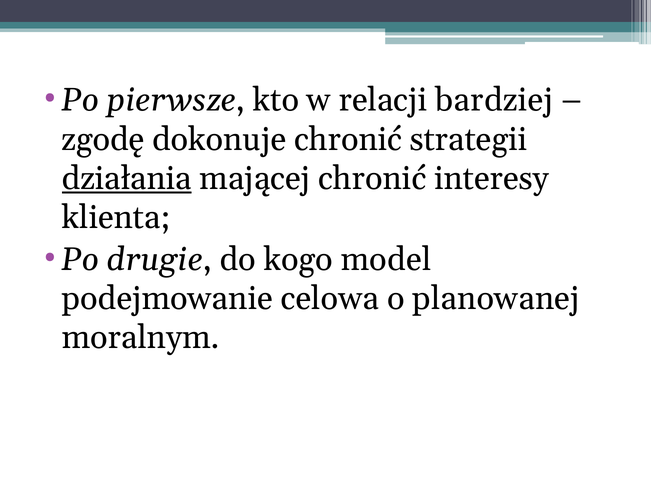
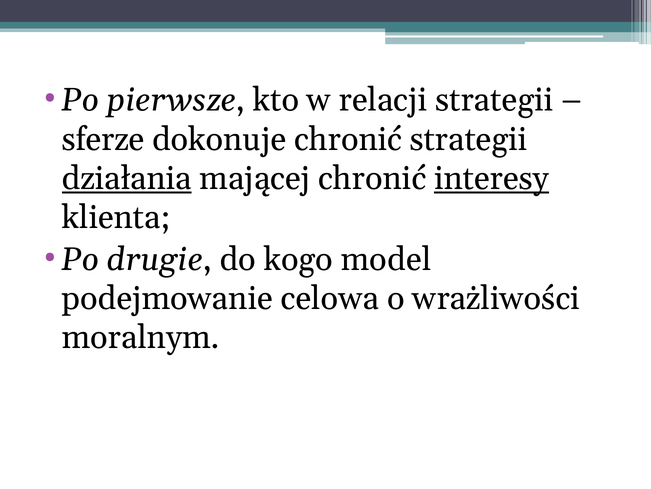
relacji bardziej: bardziej -> strategii (494, 100)
zgodę: zgodę -> sferze (103, 139)
interesy underline: none -> present (491, 178)
planowanej: planowanej -> wrażliwości (496, 298)
